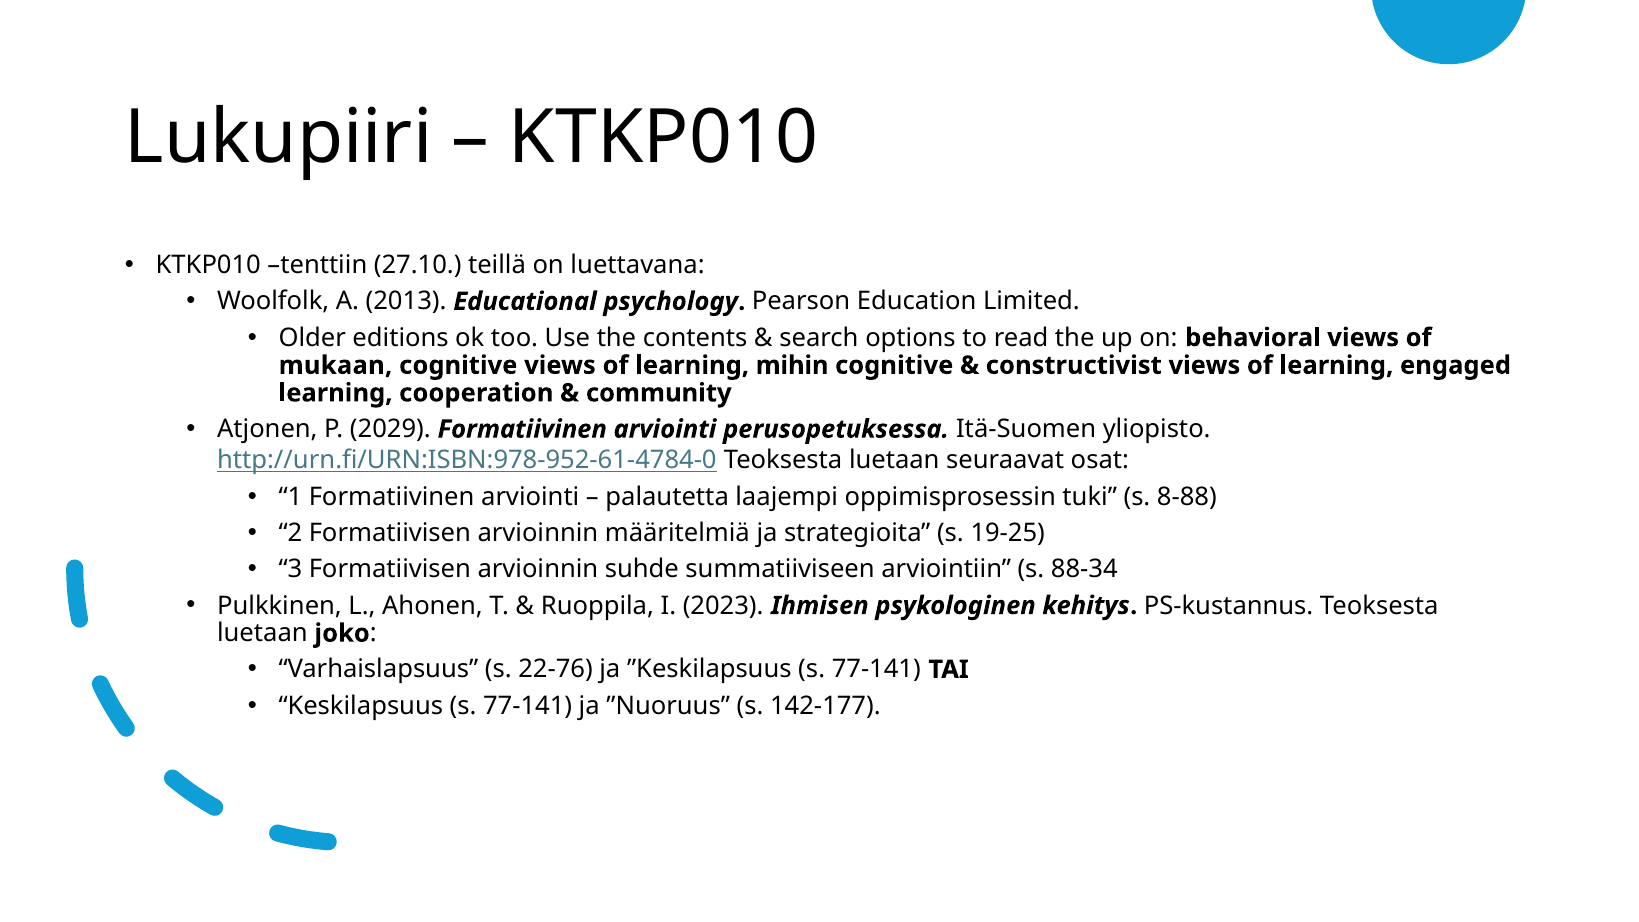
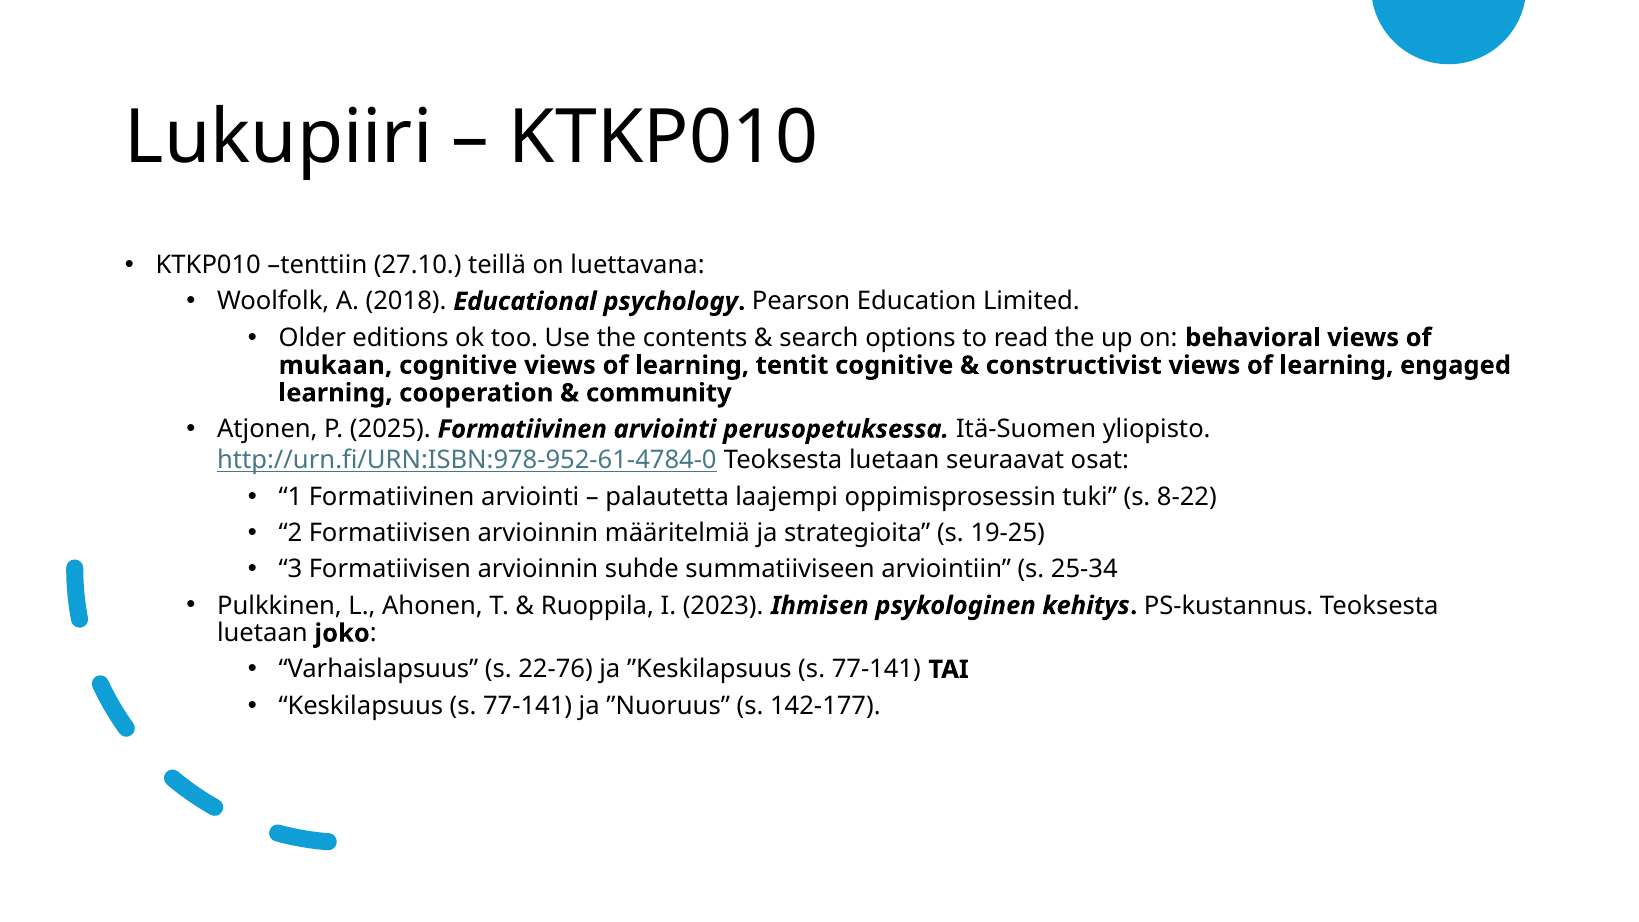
2013: 2013 -> 2018 (406, 301)
mihin: mihin -> tentit (792, 365)
2029: 2029 -> 2025 (390, 429)
8-88: 8-88 -> 8-22 (1187, 497)
88-34: 88-34 -> 25-34 (1084, 569)
